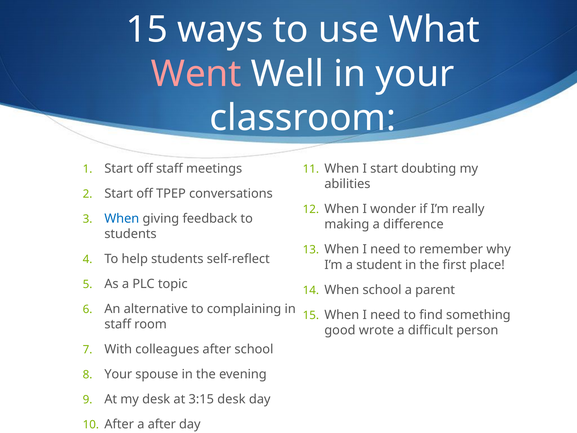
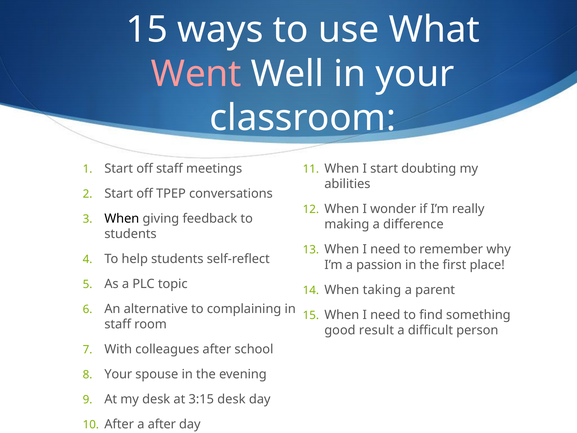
When colour: blue -> black (122, 219)
student: student -> passion (379, 265)
When school: school -> taking (382, 290)
wrote: wrote -> result (376, 330)
